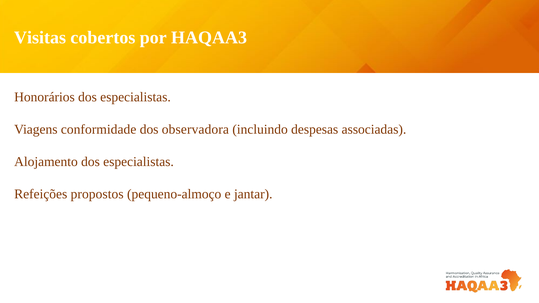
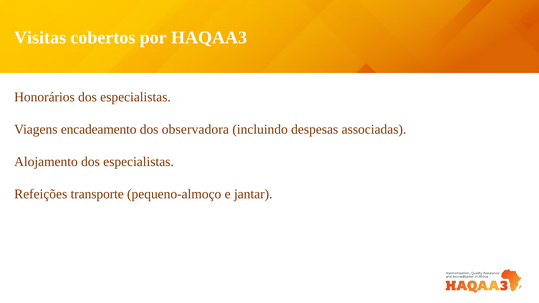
conformidade: conformidade -> encadeamento (99, 130)
propostos: propostos -> transporte (97, 194)
